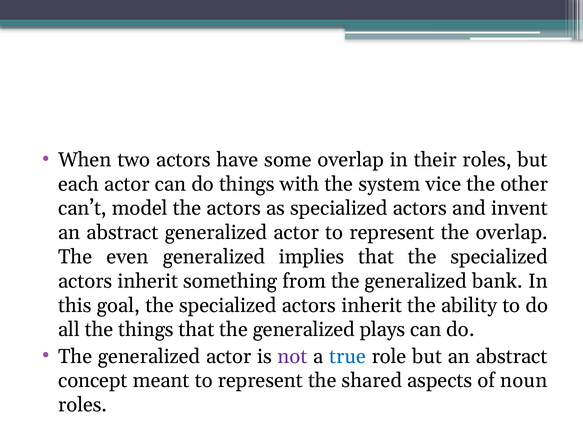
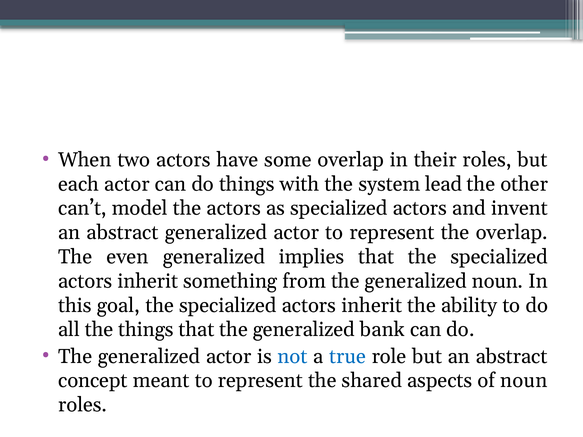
vice: vice -> lead (444, 184)
generalized bank: bank -> noun (497, 281)
plays: plays -> bank (382, 330)
not colour: purple -> blue (293, 357)
